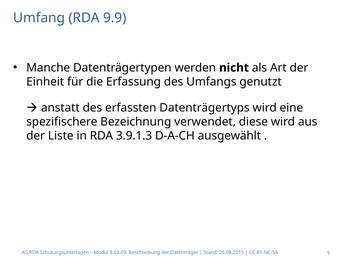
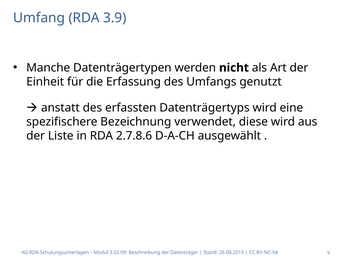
9.9: 9.9 -> 3.9 (115, 18)
3.9.1.3: 3.9.1.3 -> 2.7.8.6 (134, 135)
